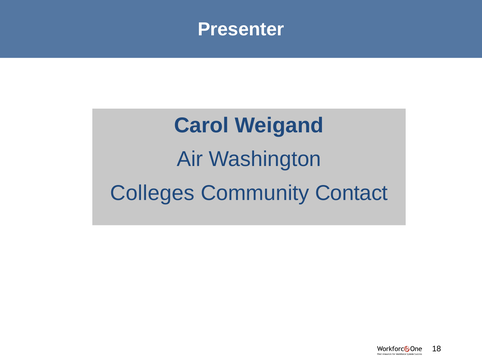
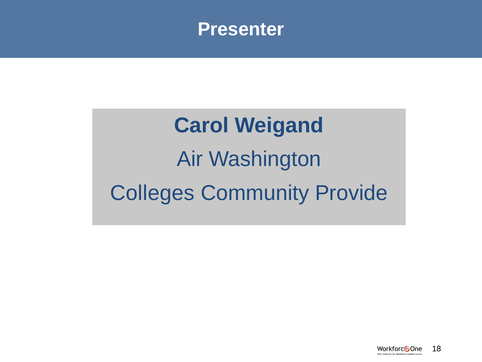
Contact: Contact -> Provide (351, 193)
